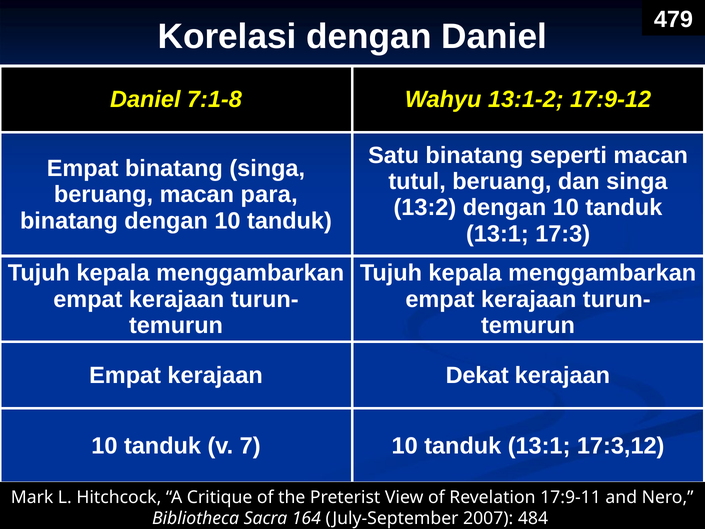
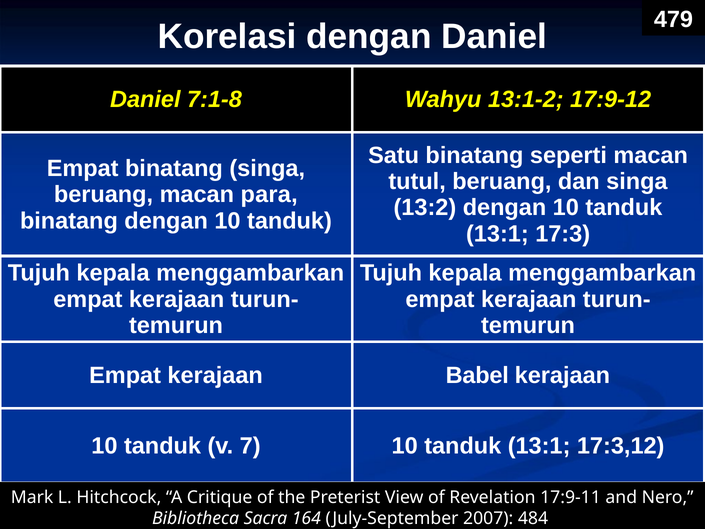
Dekat: Dekat -> Babel (477, 375)
